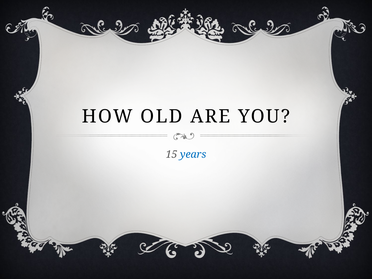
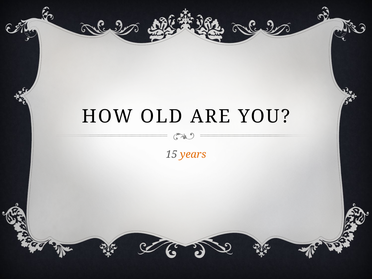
years colour: blue -> orange (193, 154)
